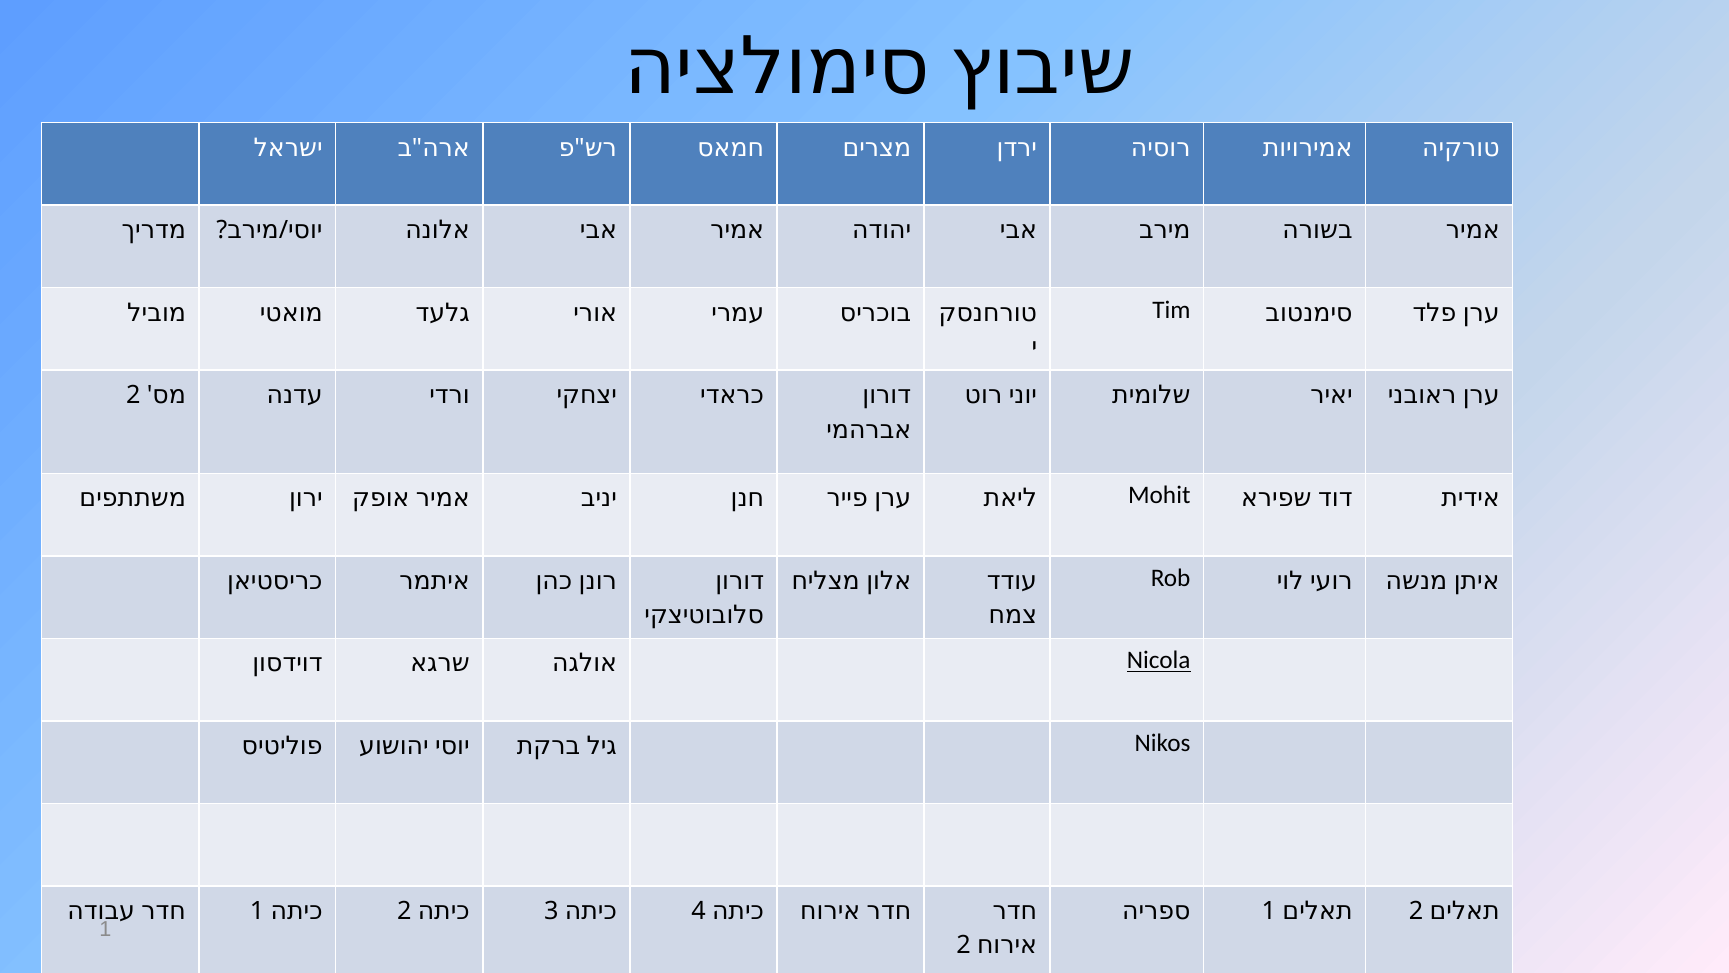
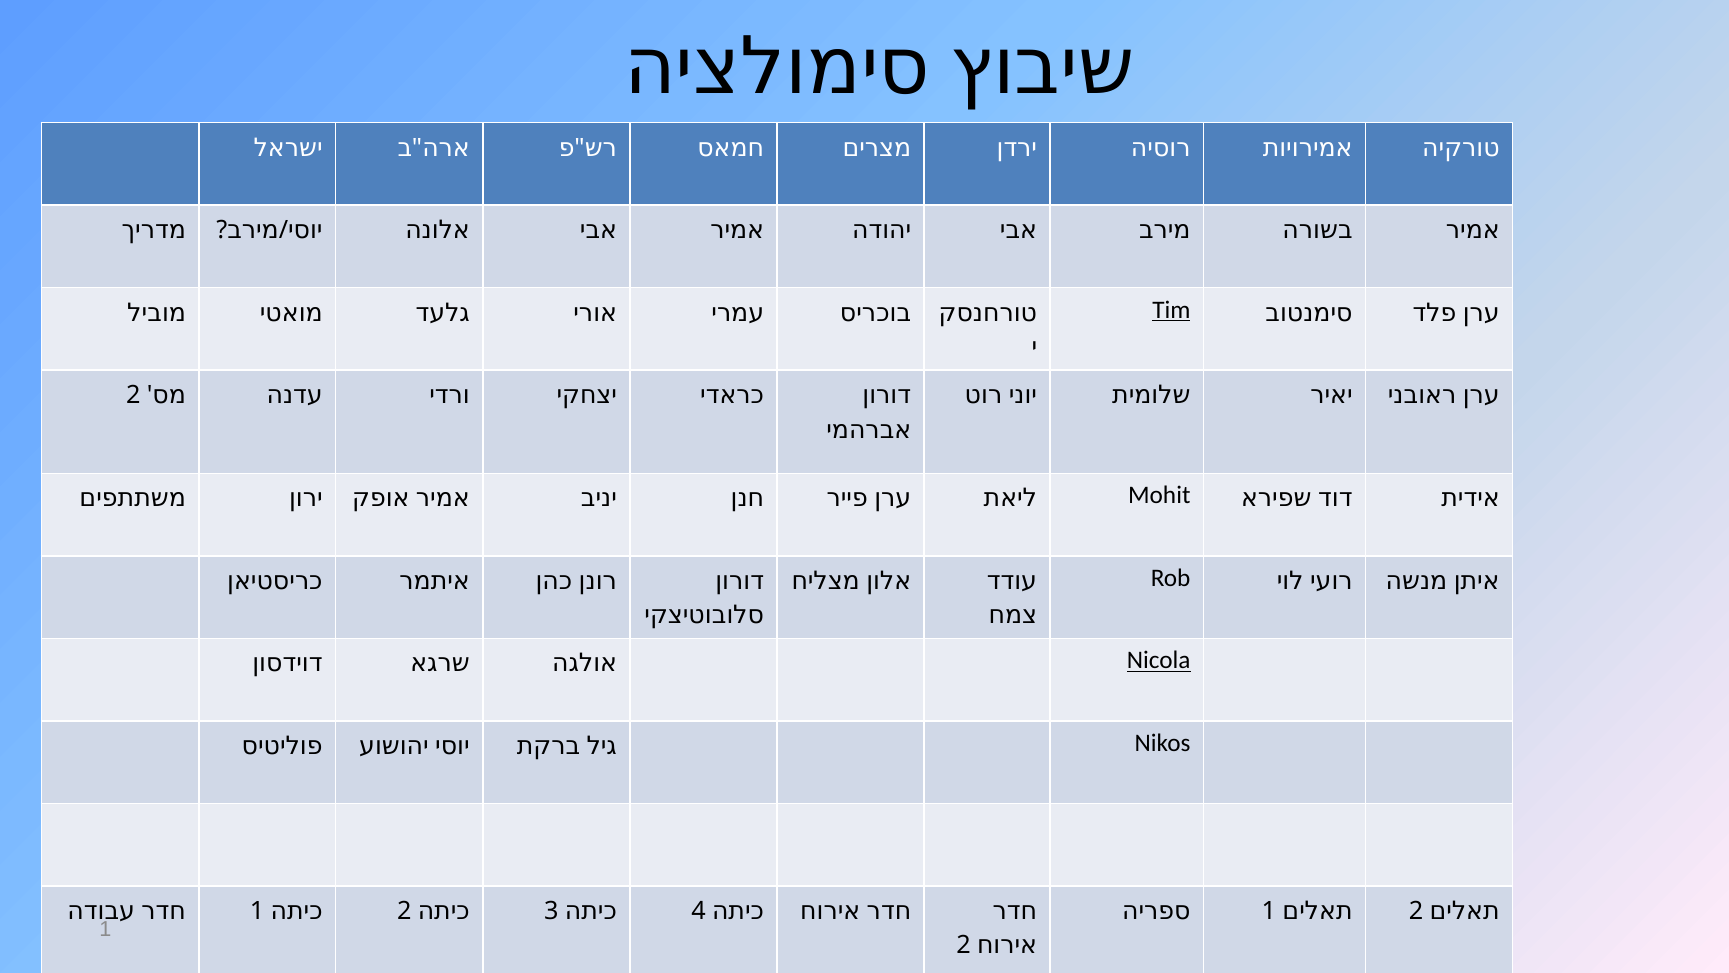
Tim underline: none -> present (1171, 310)
